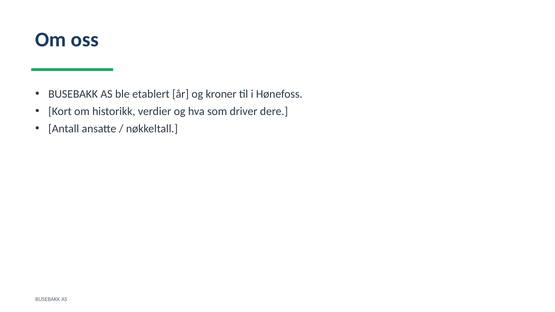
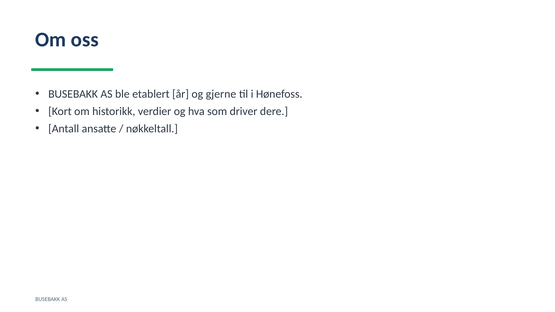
kroner: kroner -> gjerne (221, 94)
